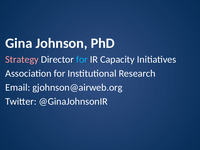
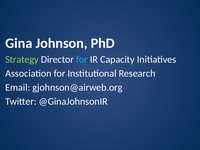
Strategy colour: pink -> light green (22, 59)
